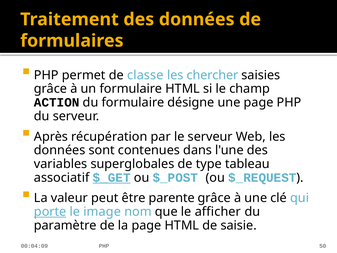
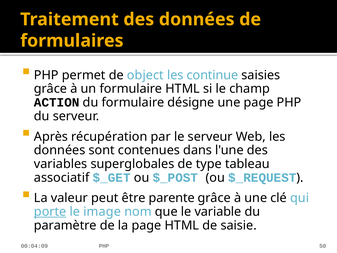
classe: classe -> object (145, 75)
chercher: chercher -> continue (212, 75)
$_GET underline: present -> none (112, 177)
afficher: afficher -> variable (218, 212)
